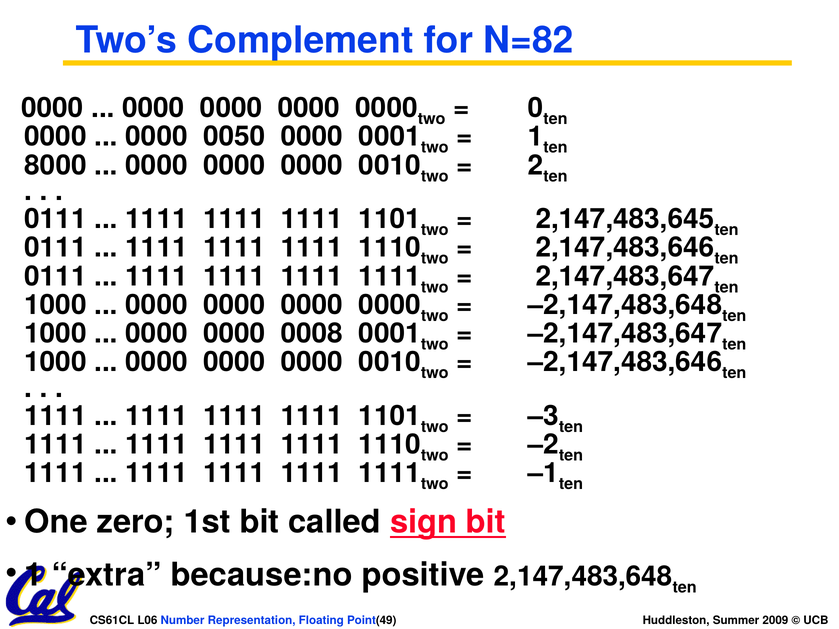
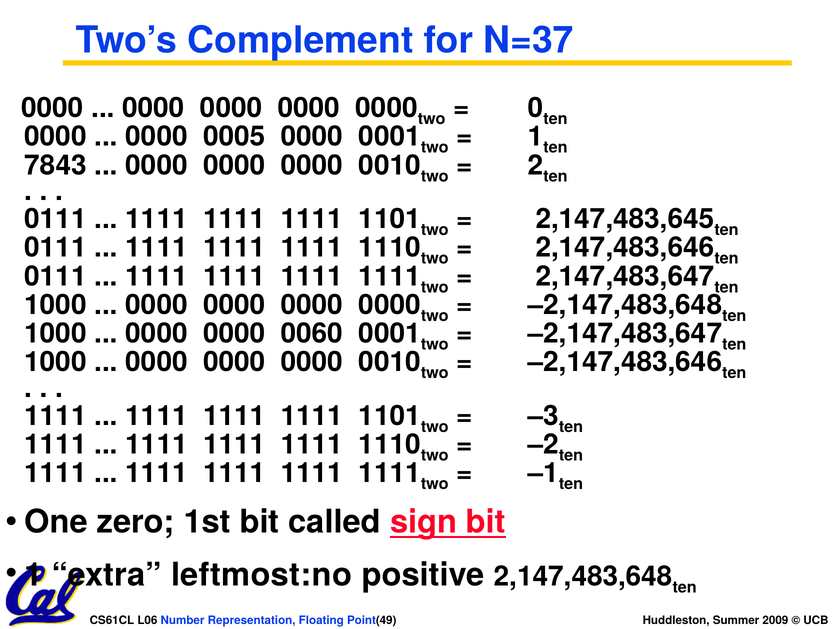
N=82: N=82 -> N=37 (529, 41)
0050: 0050 -> 0005 (234, 137)
8000: 8000 -> 7843 (56, 165)
0008: 0008 -> 0060 (312, 334)
because:no: because:no -> leftmost:no (262, 575)
